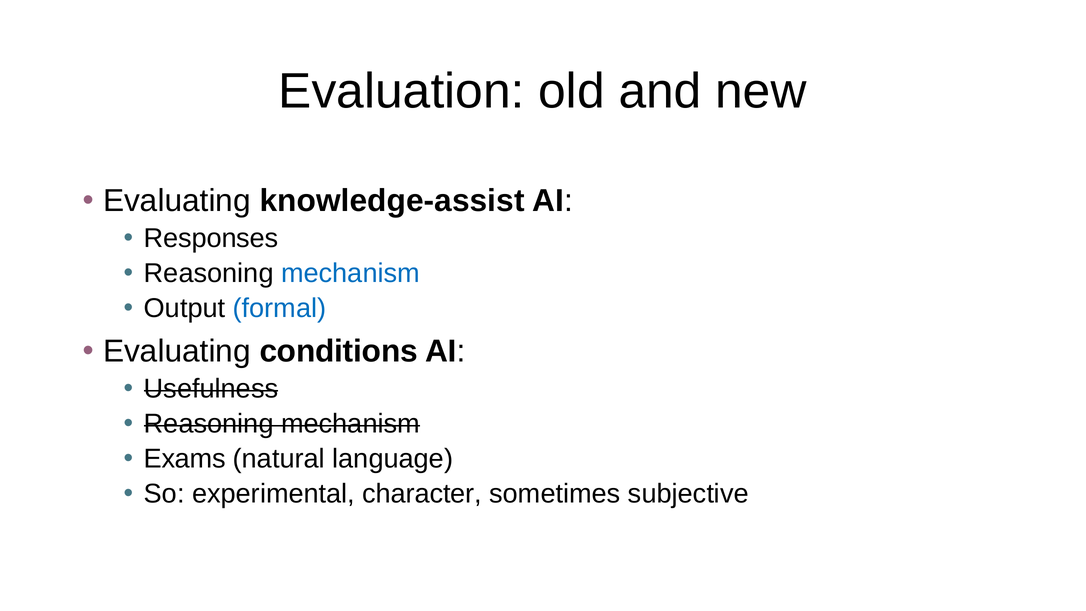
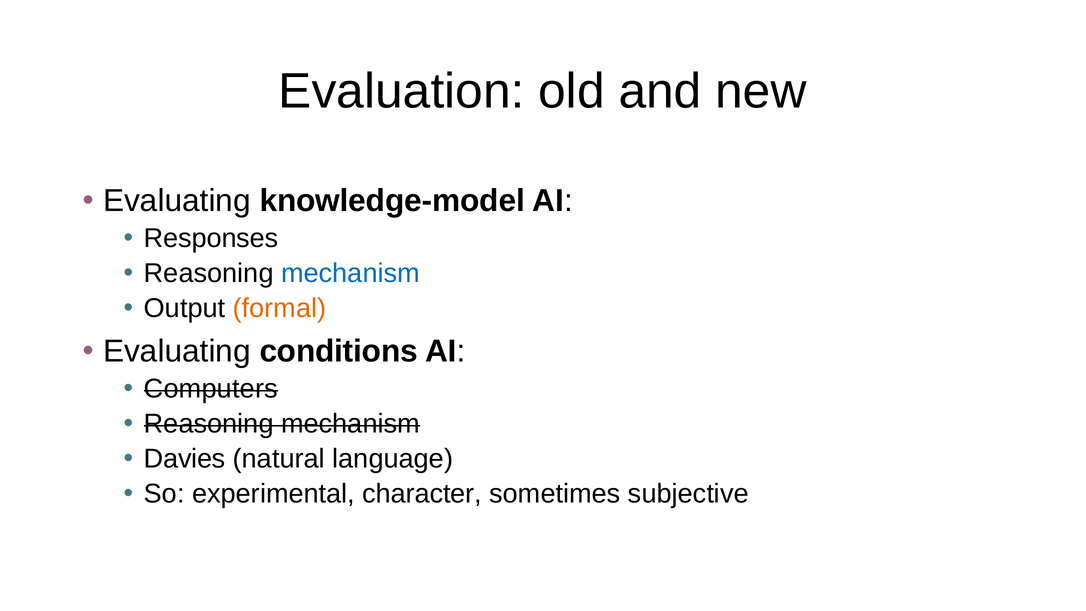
knowledge-assist: knowledge-assist -> knowledge-model (392, 201)
formal colour: blue -> orange (280, 308)
Usefulness: Usefulness -> Computers (211, 389)
Exams: Exams -> Davies (185, 459)
